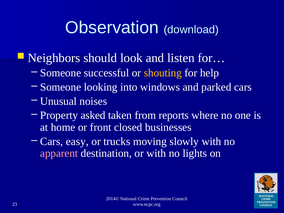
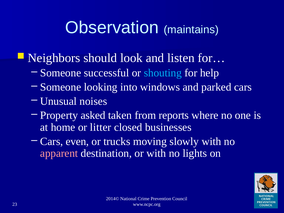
download: download -> maintains (191, 30)
shouting colour: yellow -> light blue (163, 73)
front: front -> litter (101, 127)
easy: easy -> even (77, 141)
